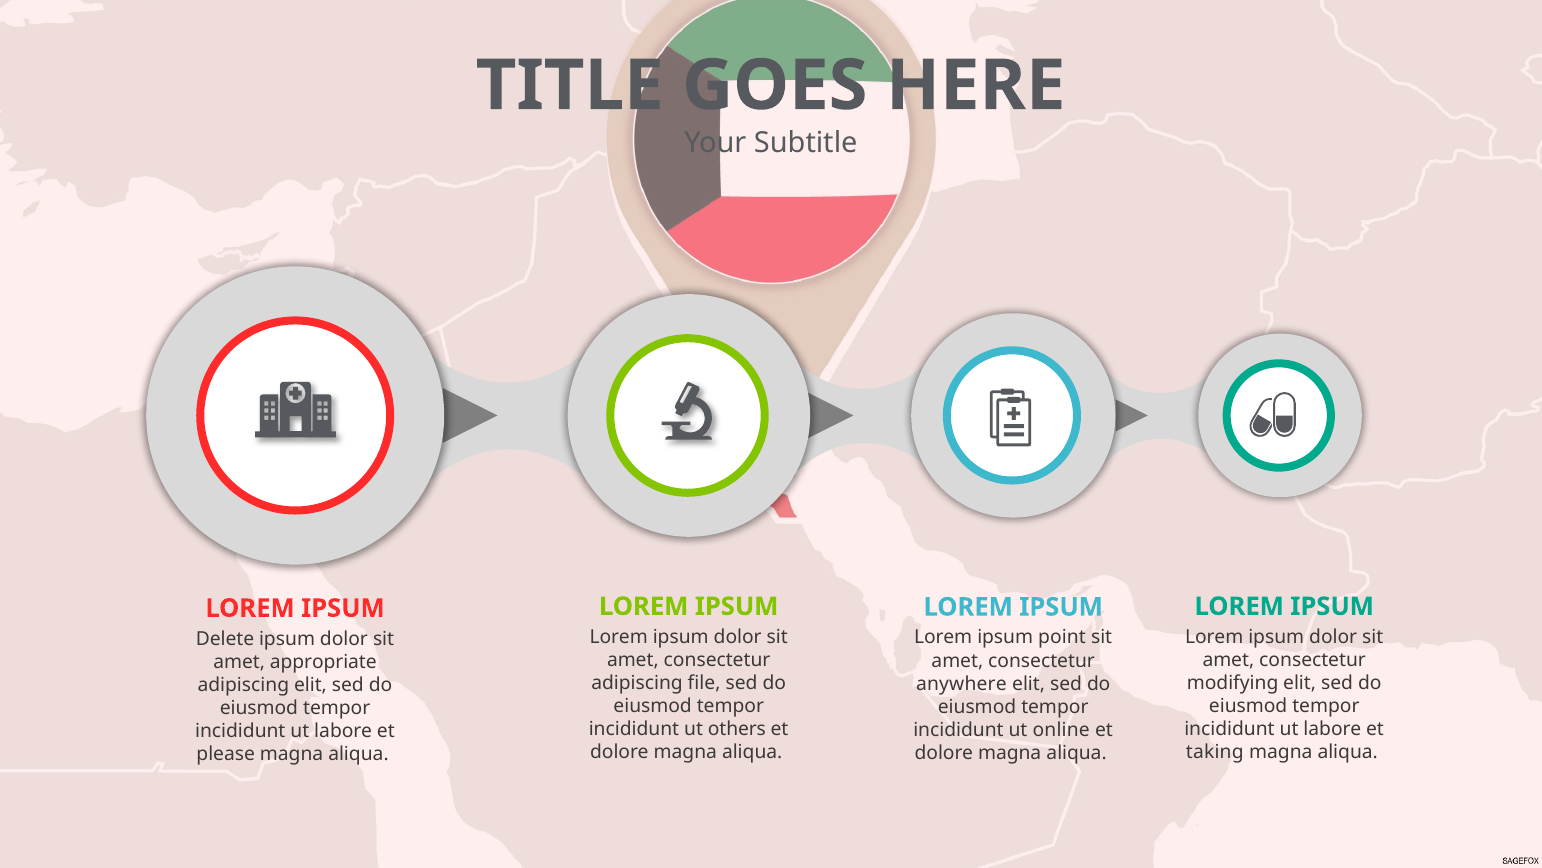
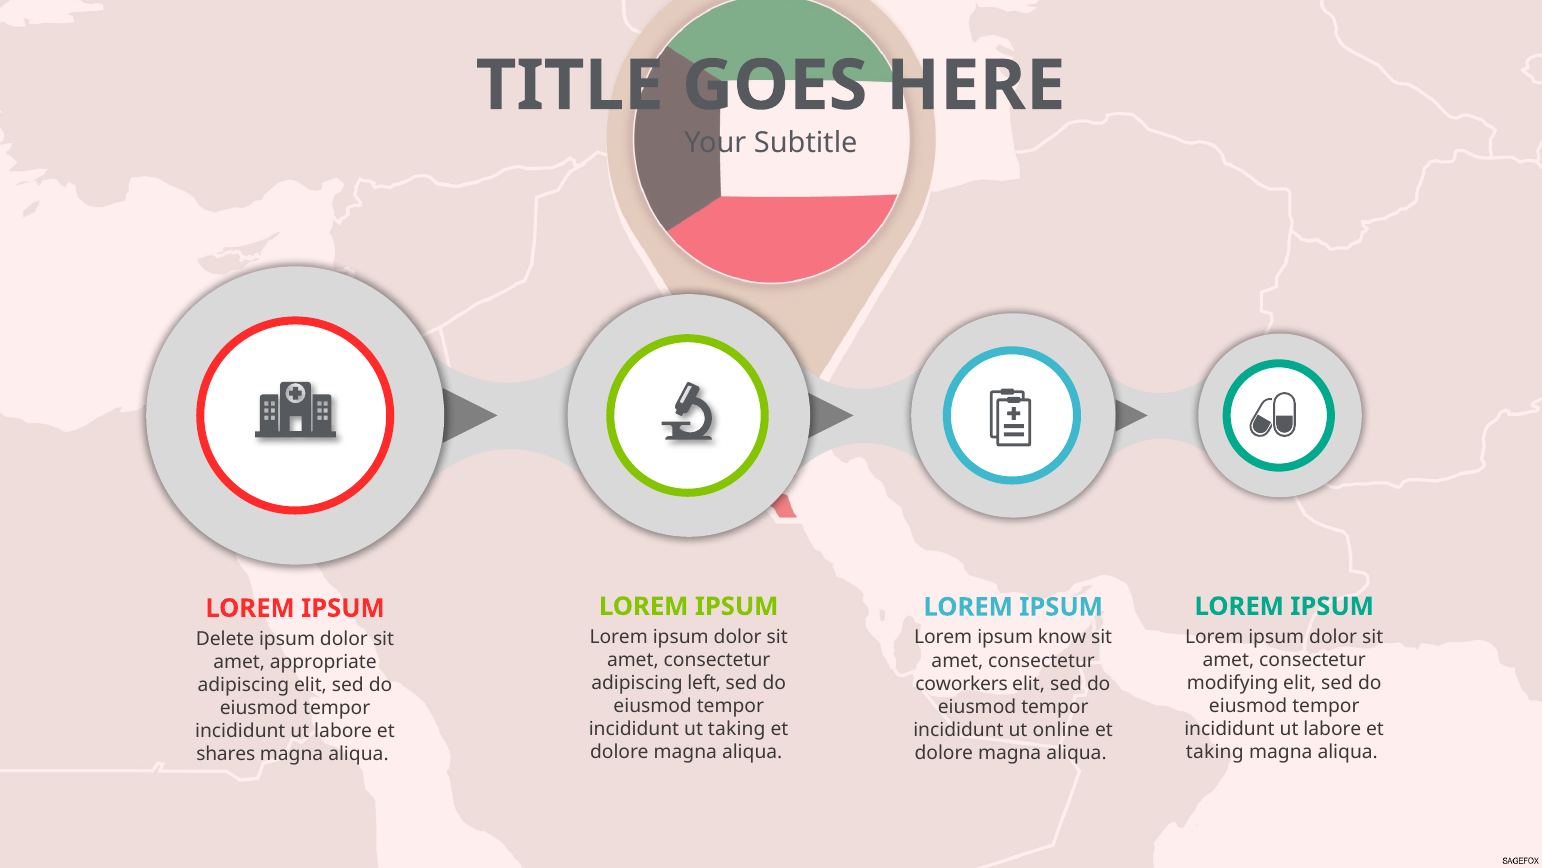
point: point -> know (1062, 637)
file: file -> left (704, 683)
anywhere: anywhere -> coworkers (962, 683)
ut others: others -> taking (737, 729)
please: please -> shares (226, 754)
